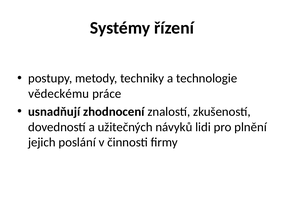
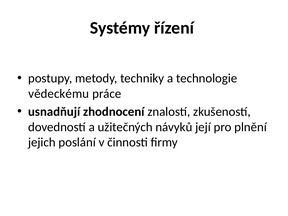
lidi: lidi -> její (203, 127)
